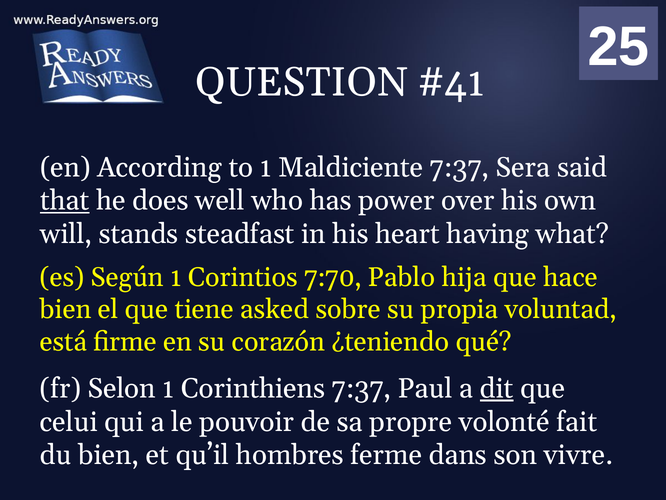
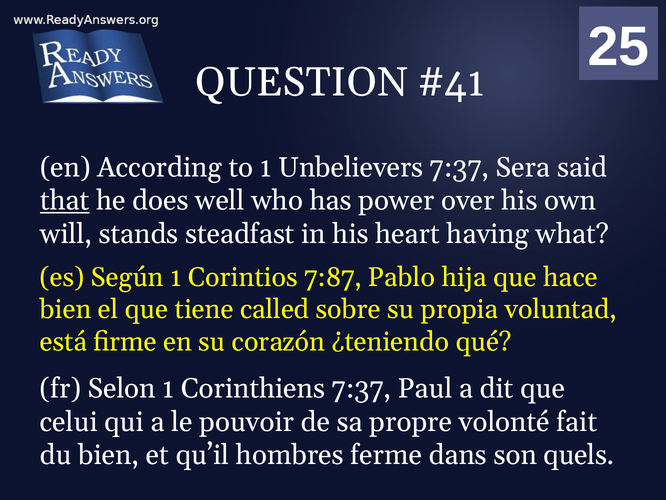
Maldiciente: Maldiciente -> Unbelievers (351, 167)
7:70: 7:70 -> 7:87 (333, 277)
asked: asked -> called (275, 309)
dit underline: present -> none (497, 388)
vivre: vivre -> quels (579, 455)
